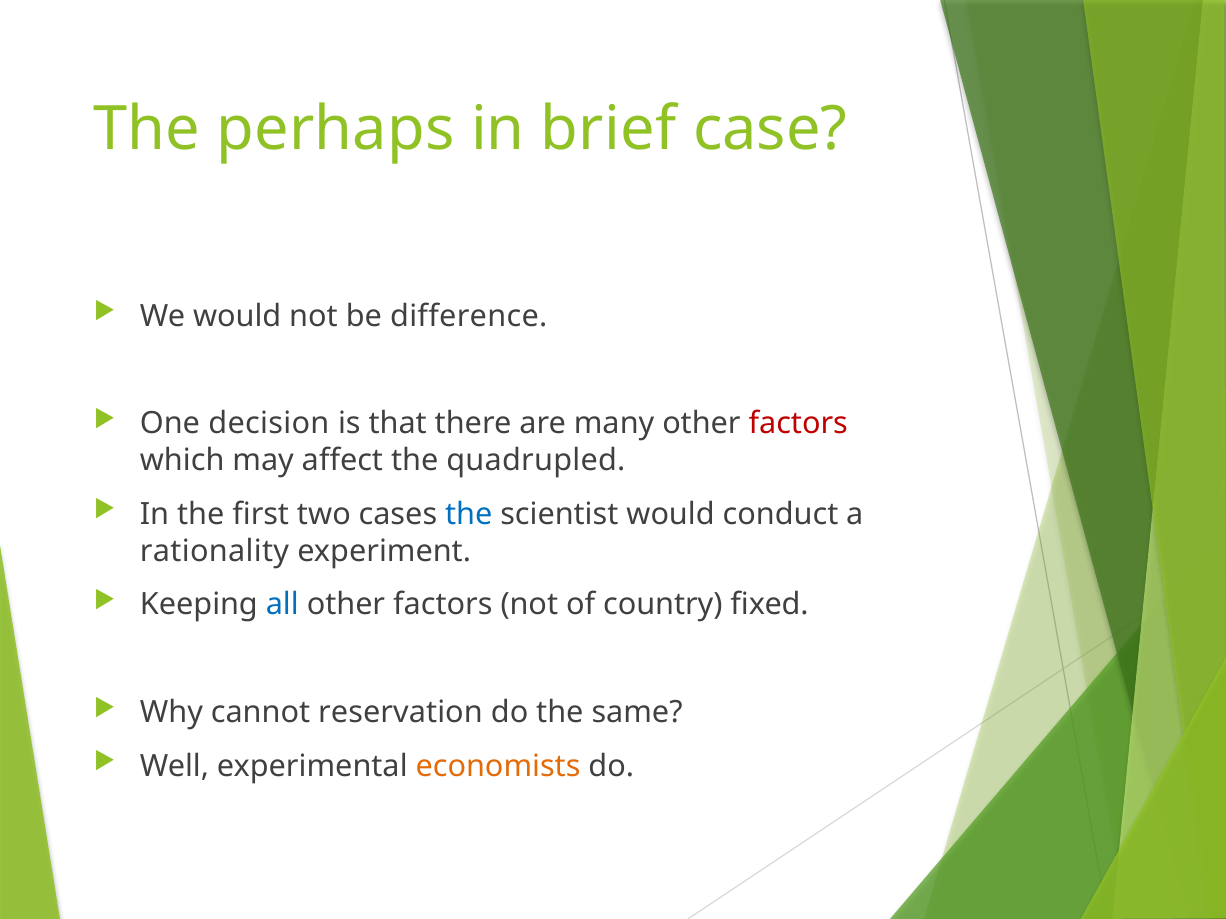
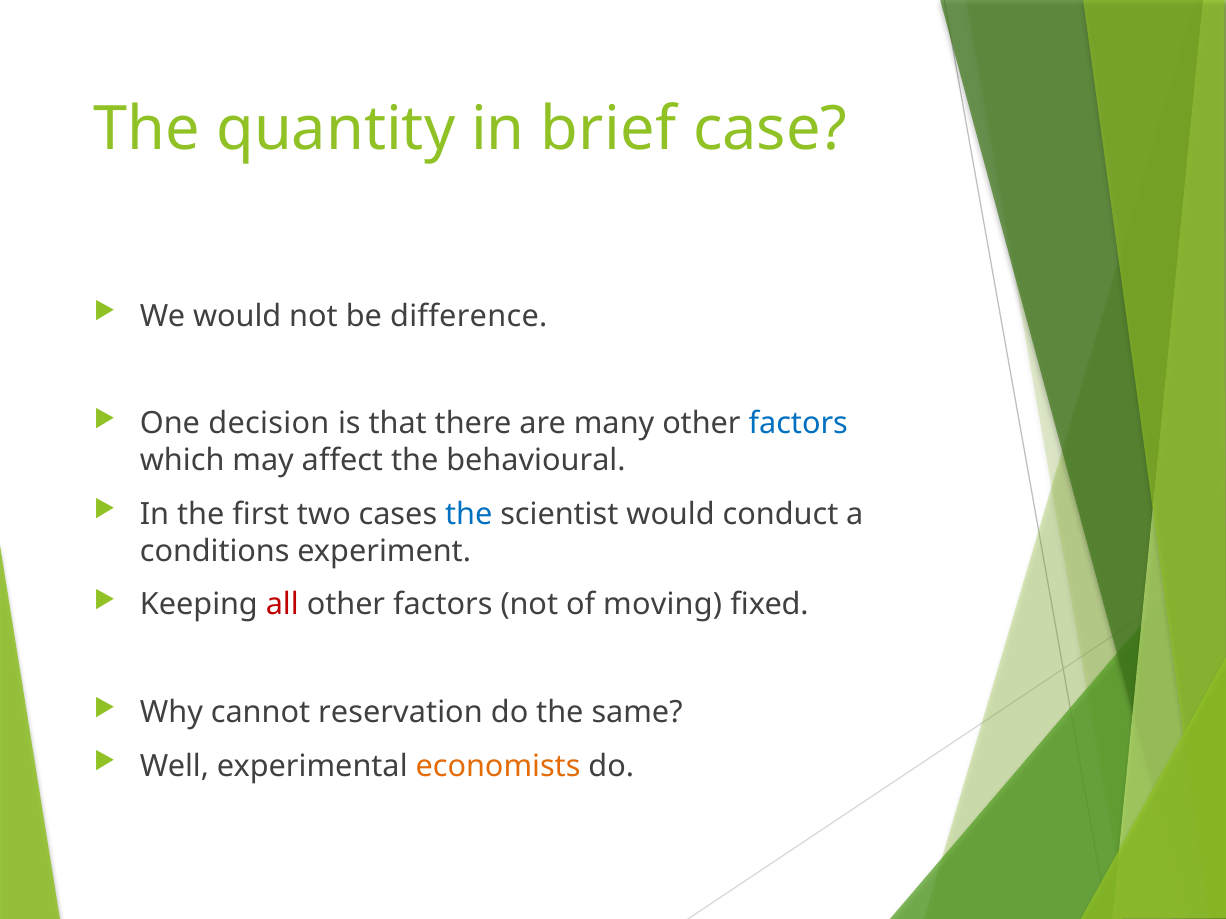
perhaps: perhaps -> quantity (336, 129)
factors colour: red -> blue (798, 424)
quadrupled: quadrupled -> behavioural (536, 461)
rationality: rationality -> conditions (215, 551)
all colour: blue -> red (282, 605)
country: country -> moving (663, 605)
